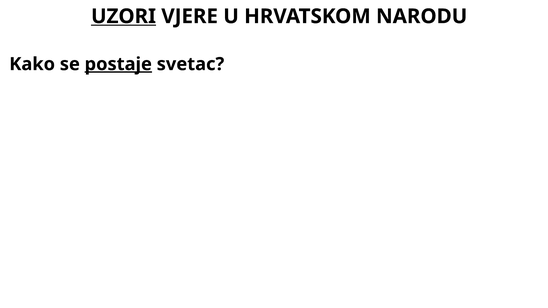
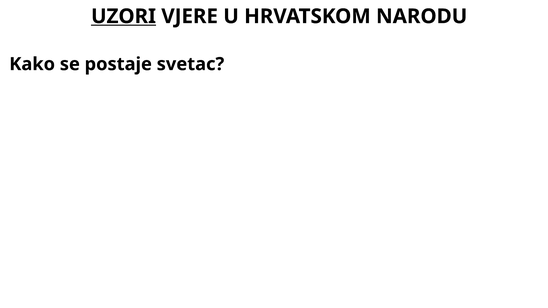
postaje underline: present -> none (118, 64)
